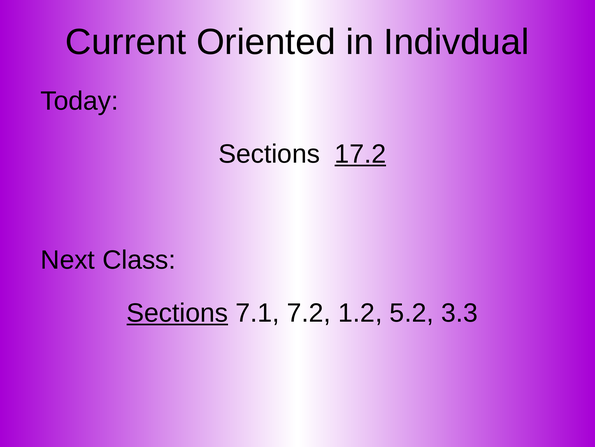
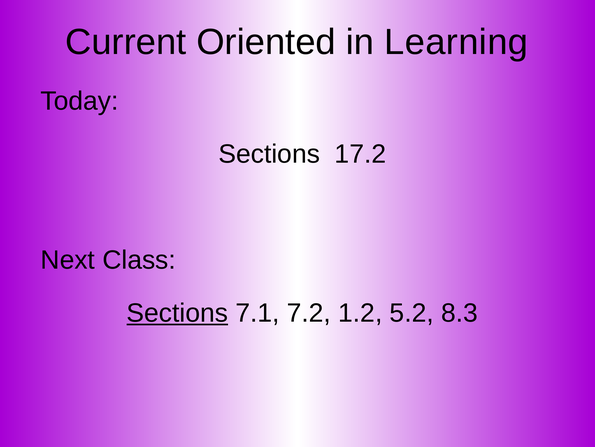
Indivdual: Indivdual -> Learning (456, 42)
17.2 underline: present -> none (360, 154)
3.3: 3.3 -> 8.3 (460, 313)
